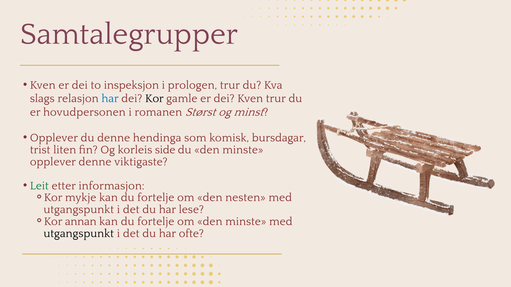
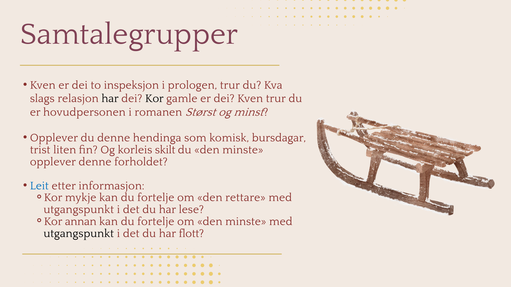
har colour: blue -> black (110, 99)
side: side -> skilt (165, 150)
viktigaste: viktigaste -> forholdet (141, 162)
Leit colour: green -> blue (39, 186)
nesten: nesten -> rettare (245, 198)
ofte: ofte -> flott (191, 234)
